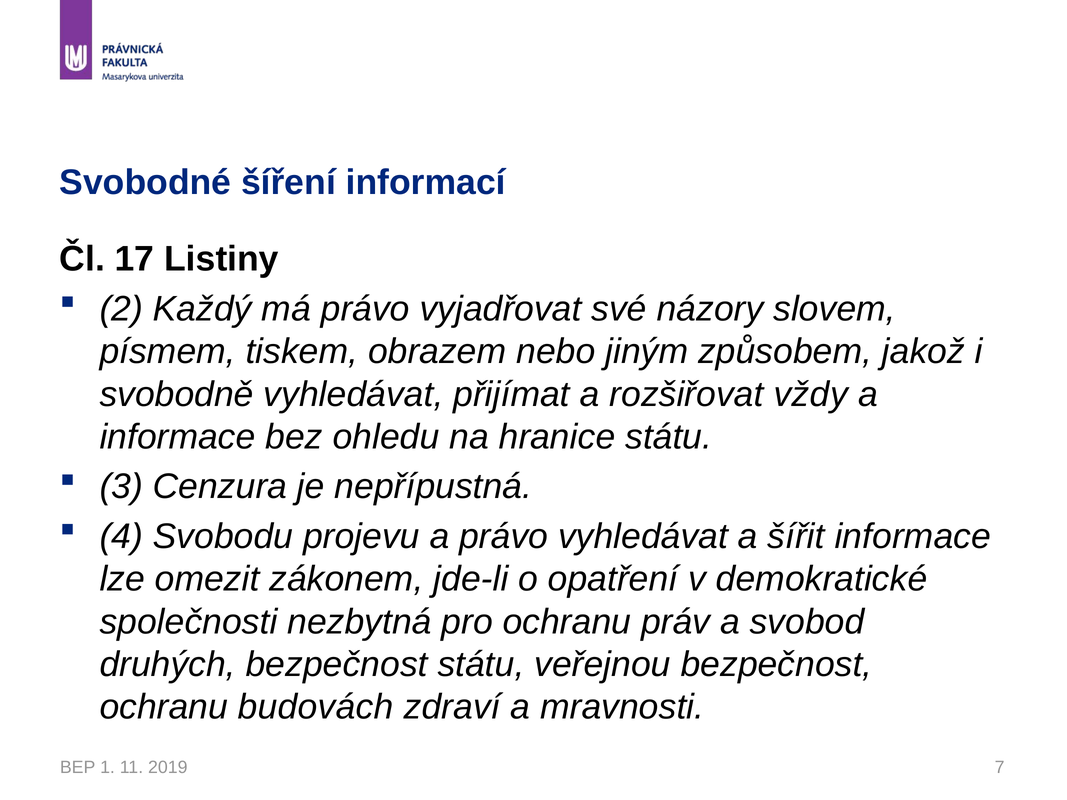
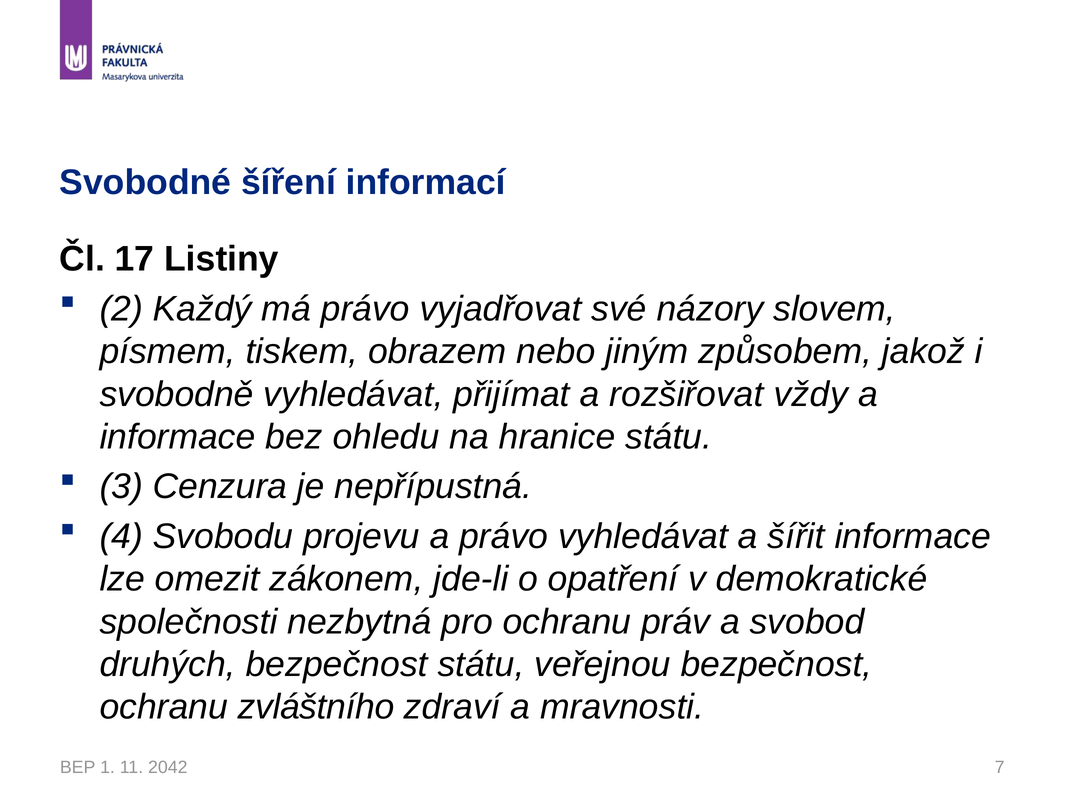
budovách: budovách -> zvláštního (316, 707)
2019: 2019 -> 2042 (168, 768)
